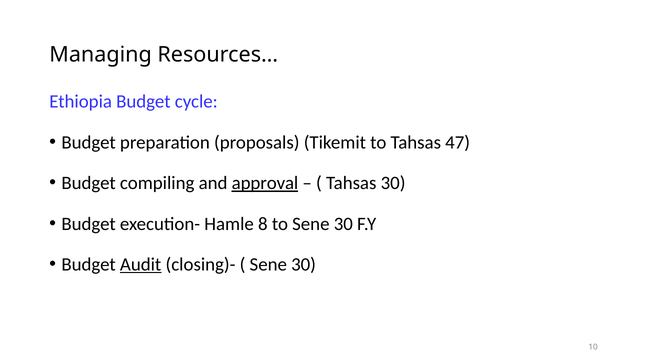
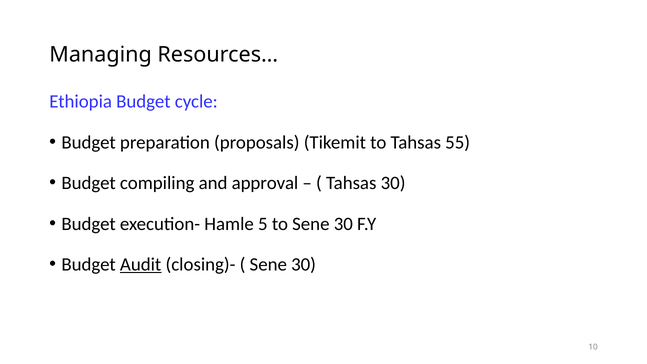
47: 47 -> 55 (458, 142)
approval underline: present -> none (265, 183)
8: 8 -> 5 (263, 224)
